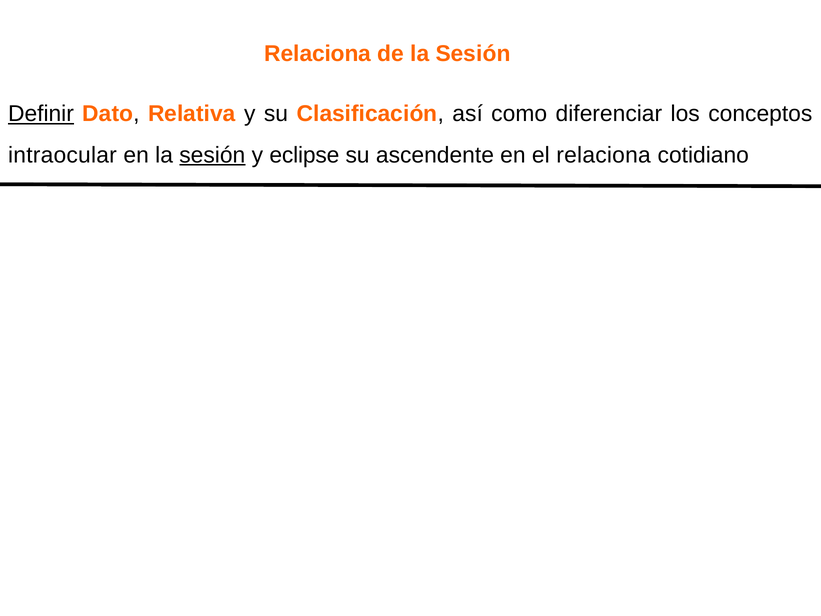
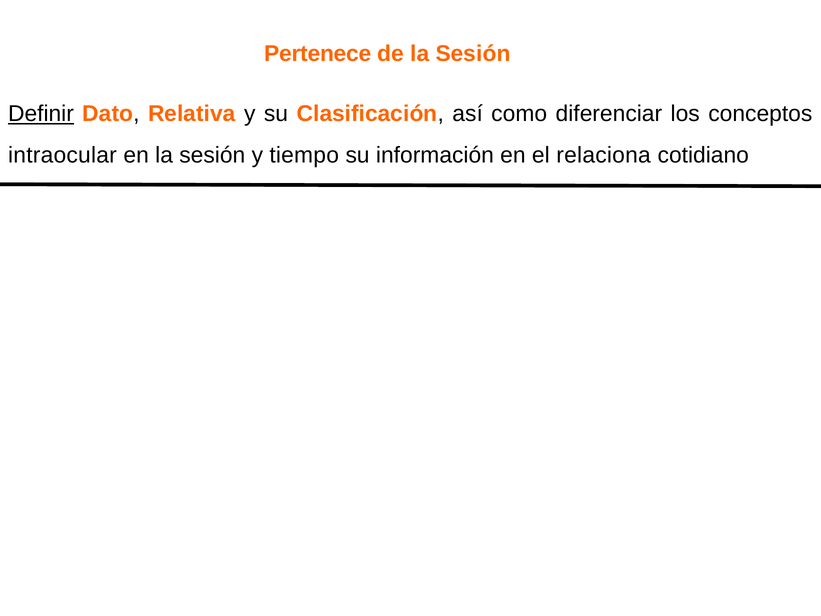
Relaciona: Relaciona -> Pertenece (318, 54)
sesión underline: present -> none (212, 155)
eclipse: eclipse -> tiempo (304, 155)
ascendente: ascendente -> información (435, 155)
